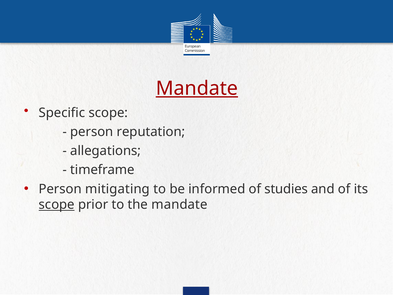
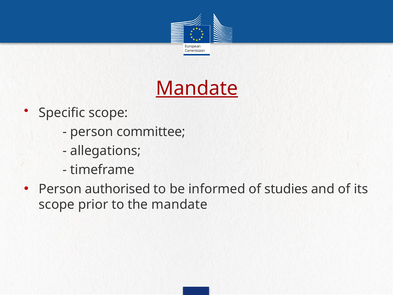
reputation: reputation -> committee (151, 132)
mitigating: mitigating -> authorised (118, 189)
scope underline: present -> none (57, 204)
